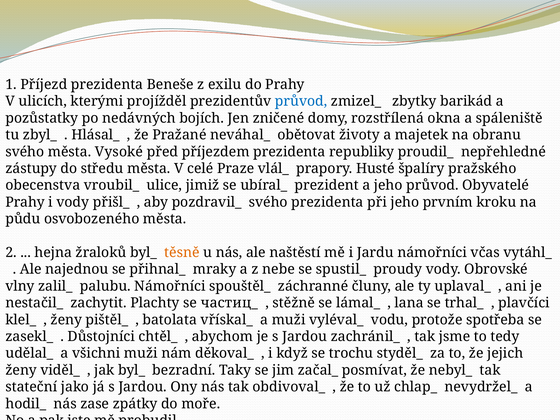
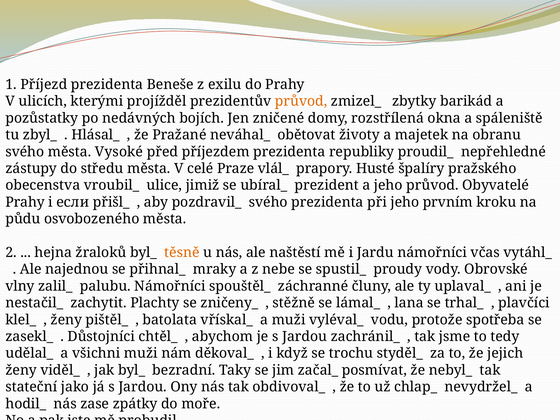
průvod colour: blue -> orange (301, 101)
i vody: vody -> если (73, 202)
частиц_: частиц_ -> zničeny_ (230, 303)
